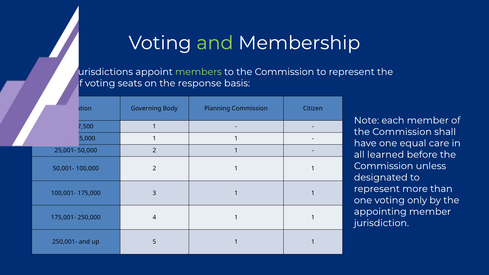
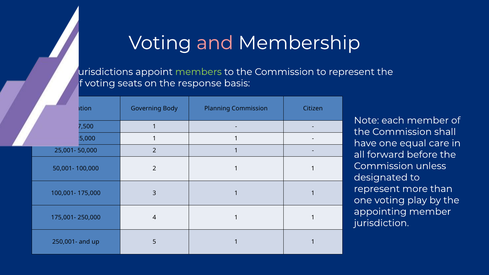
and colour: light green -> pink (215, 43)
learned: learned -> forward (386, 155)
only: only -> play (417, 200)
